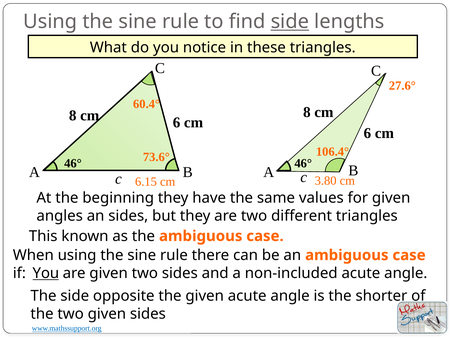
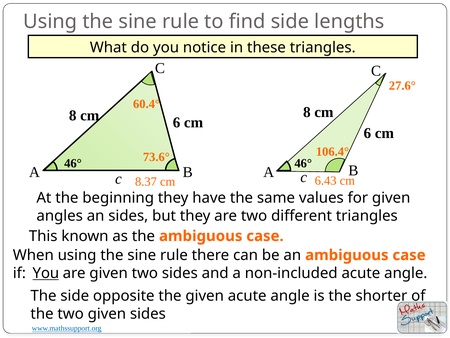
side underline: present -> none (290, 22)
6.15: 6.15 -> 8.37 (146, 181)
3.80: 3.80 -> 6.43 (326, 180)
